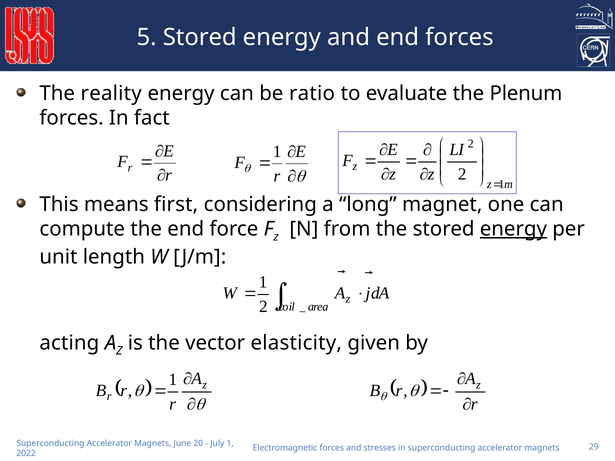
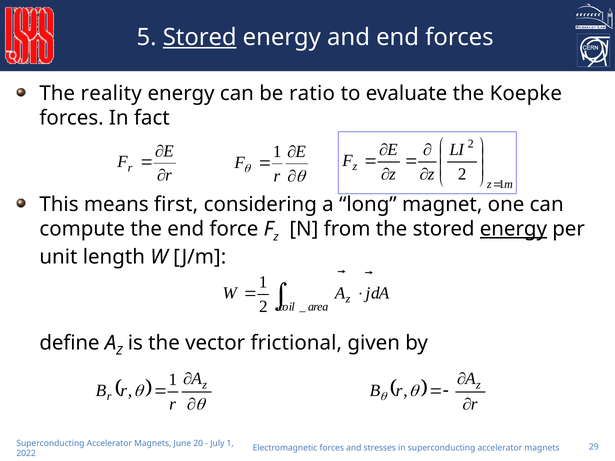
Stored underline: none -> present (200, 38)
Plenum: Plenum -> Koepke (526, 94)
acting: acting -> define (69, 343)
elasticity: elasticity -> frictional (296, 343)
